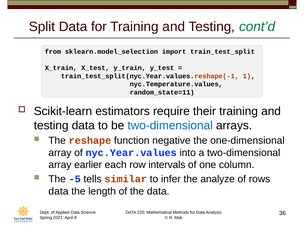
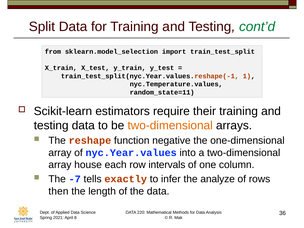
two-dimensional colour: blue -> orange (170, 125)
earlier: earlier -> house (88, 165)
-5: -5 -> -7 (75, 179)
similar: similar -> exactly (126, 179)
data: data -> then (58, 191)
